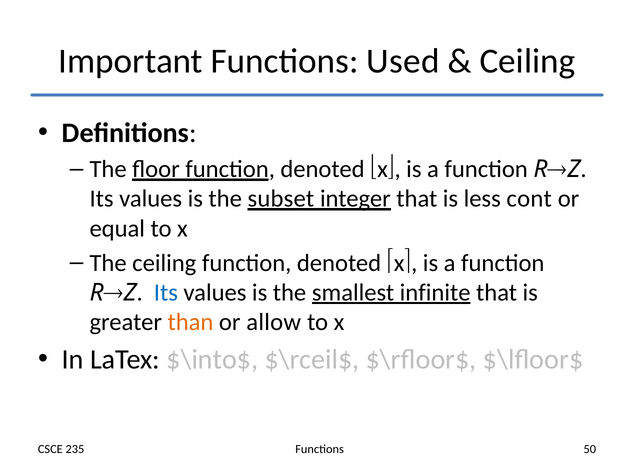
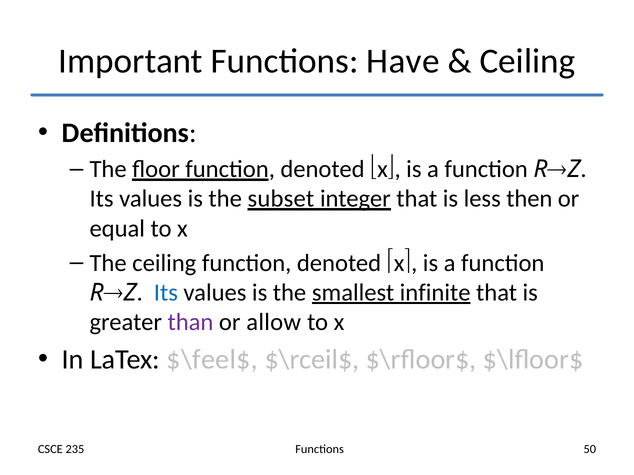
Used: Used -> Have (403, 61)
cont: cont -> then (529, 199)
than colour: orange -> purple (190, 322)
$\into$: $\into$ -> $\feel$ (212, 360)
